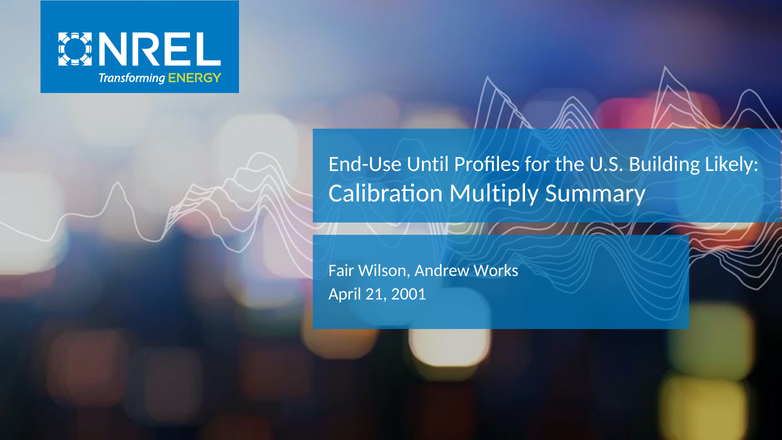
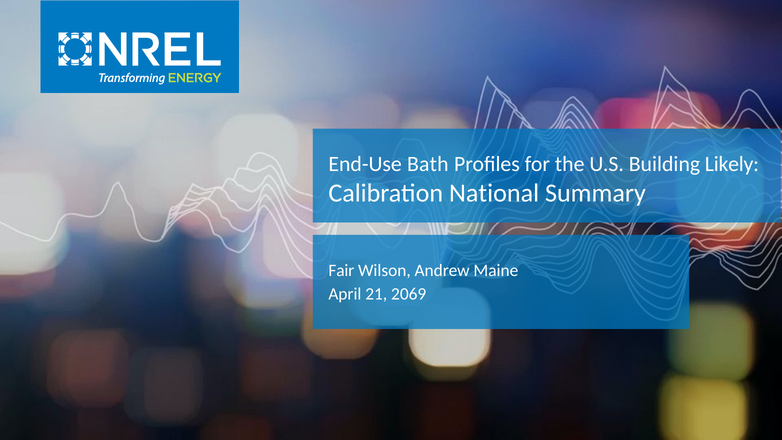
Until: Until -> Bath (428, 164)
Multiply: Multiply -> National (494, 193)
Works: Works -> Maine (496, 270)
2001: 2001 -> 2069 (409, 294)
